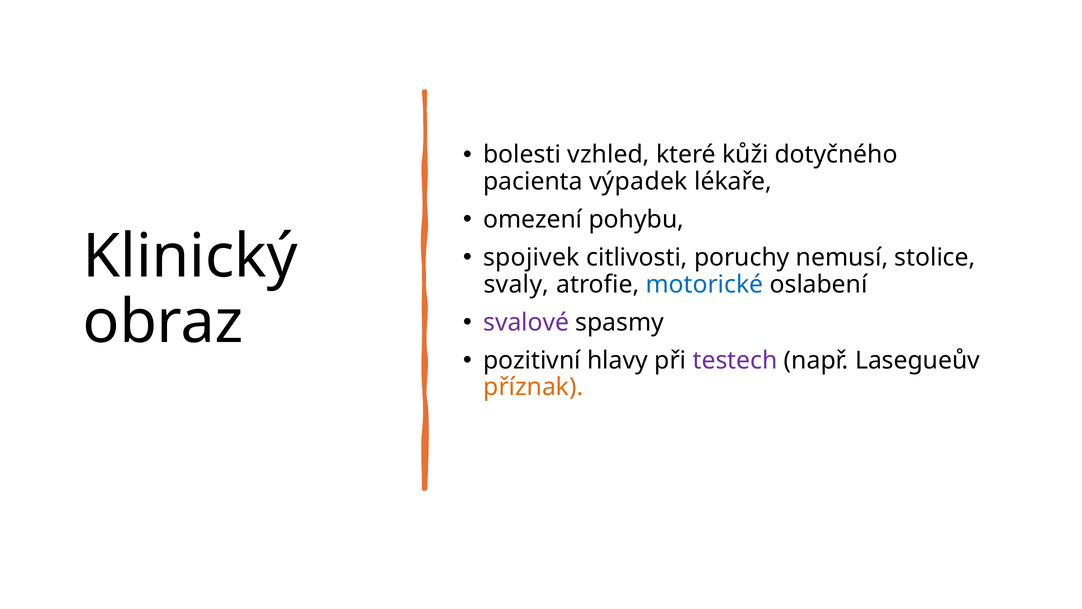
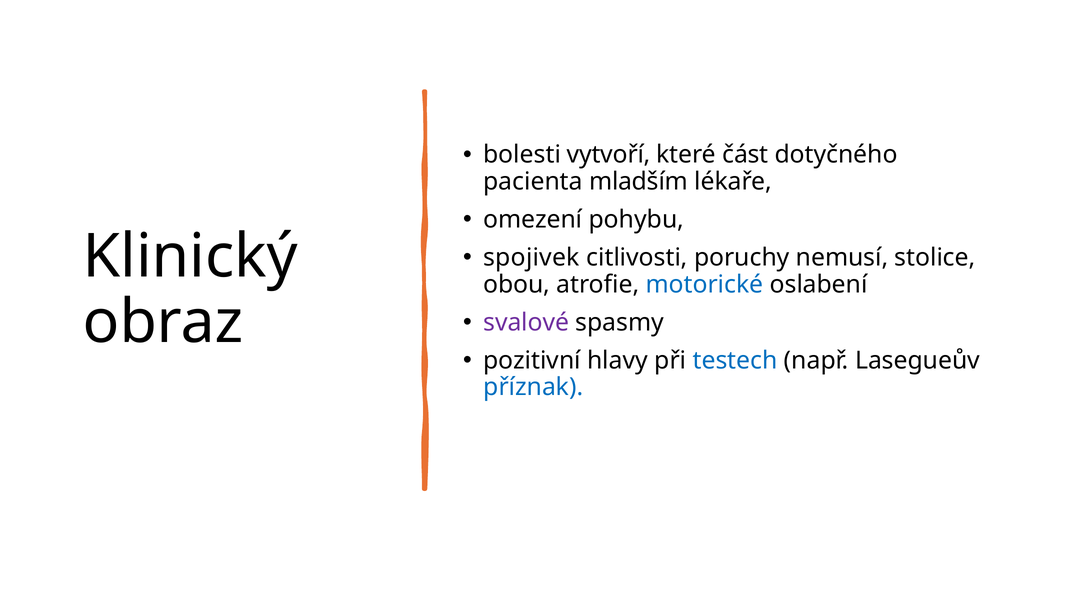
vzhled: vzhled -> vytvoří (609, 155)
kůži: kůži -> část (745, 155)
výpadek: výpadek -> mladším (639, 181)
svaly: svaly -> obou (517, 284)
testech colour: purple -> blue (735, 360)
příznak colour: orange -> blue (533, 387)
